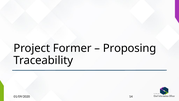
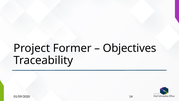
Proposing: Proposing -> Objectives (130, 48)
